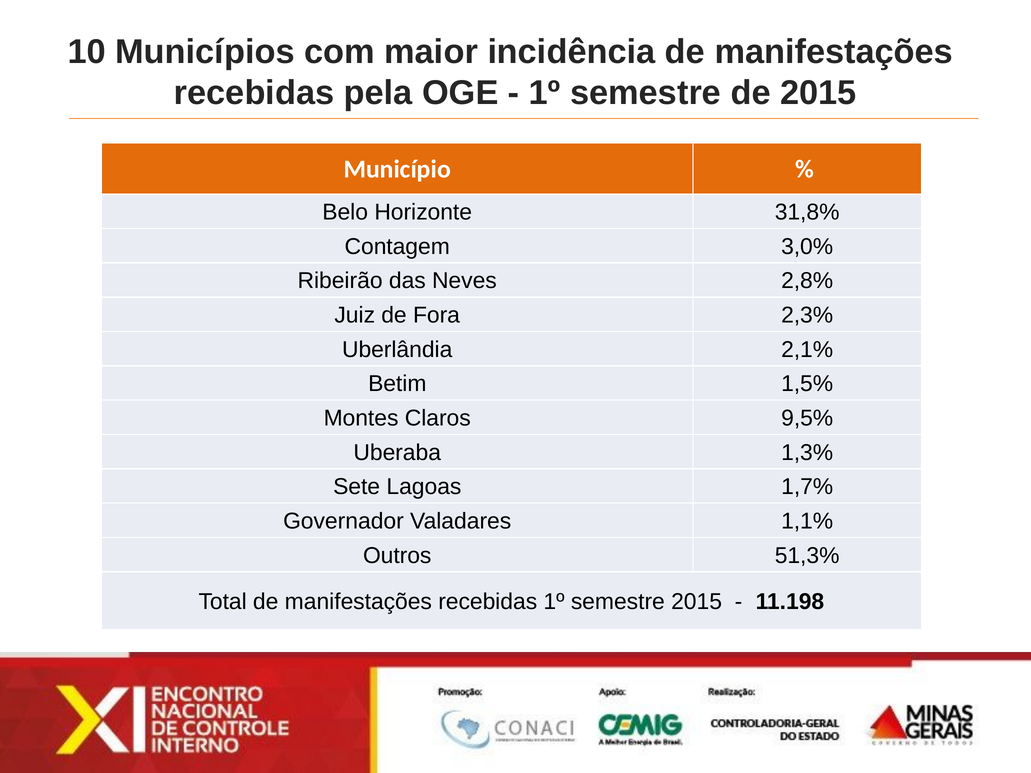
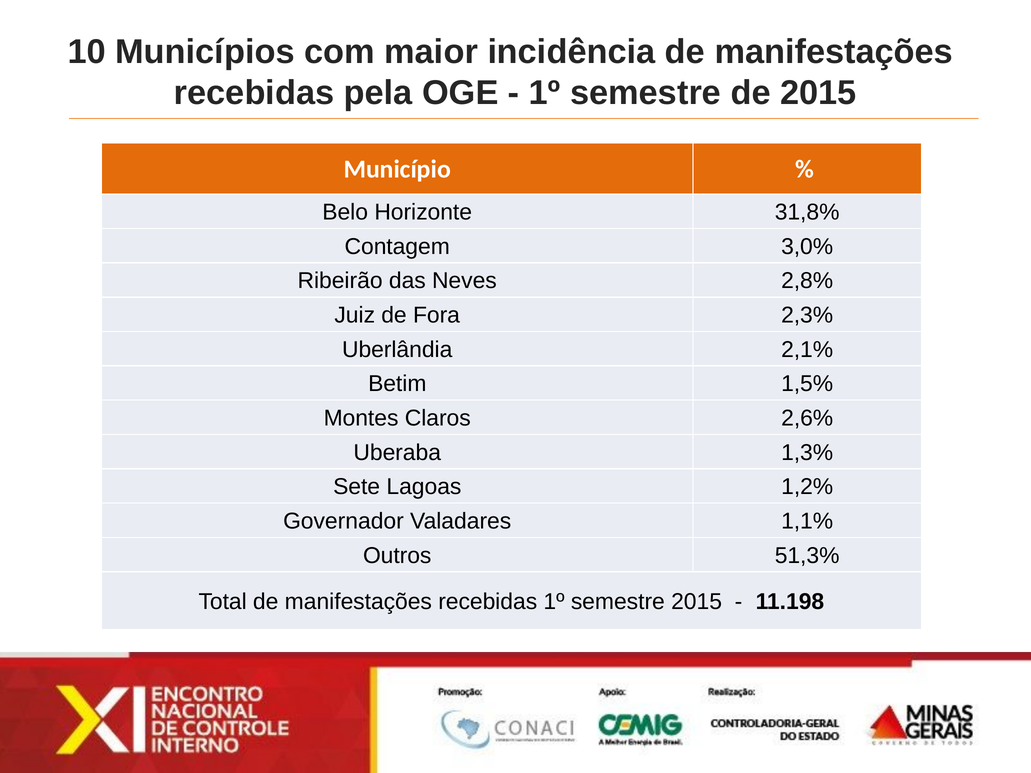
9,5%: 9,5% -> 2,6% (807, 418)
1,7%: 1,7% -> 1,2% (807, 487)
